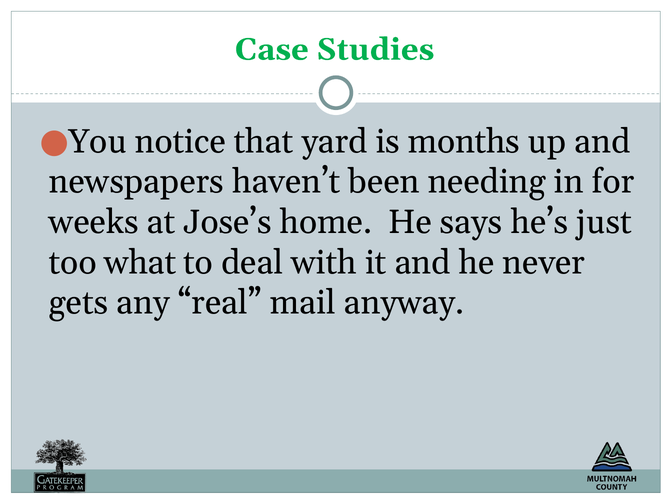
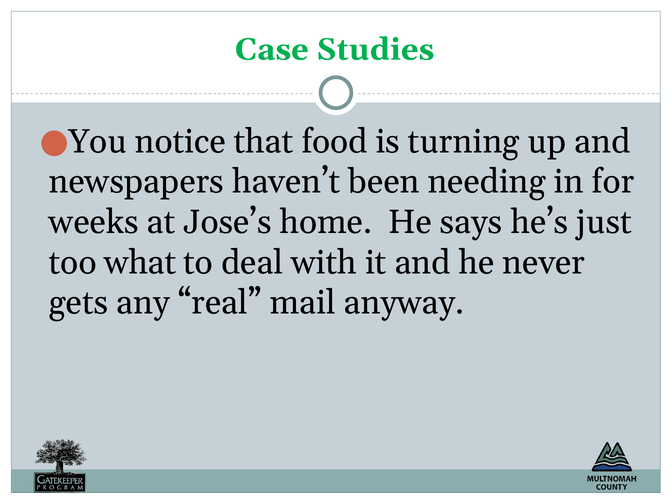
yard: yard -> food (335, 141)
months: months -> turning (464, 141)
